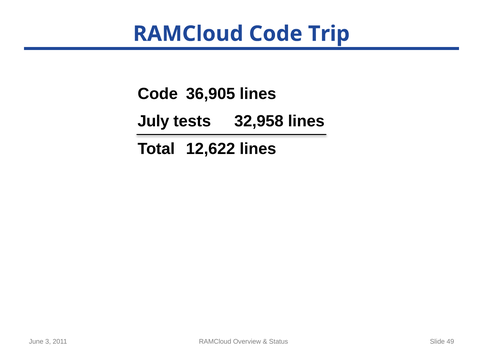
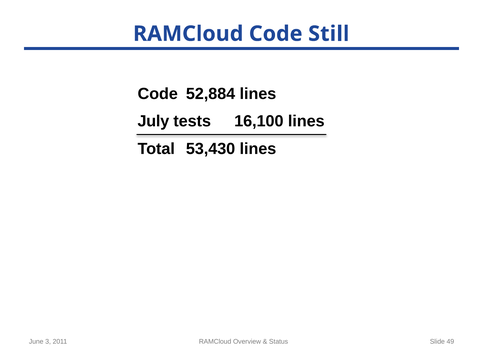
Trip: Trip -> Still (329, 34)
36,905: 36,905 -> 52,884 (211, 94)
32,958: 32,958 -> 16,100 (259, 121)
12,622: 12,622 -> 53,430 (211, 148)
